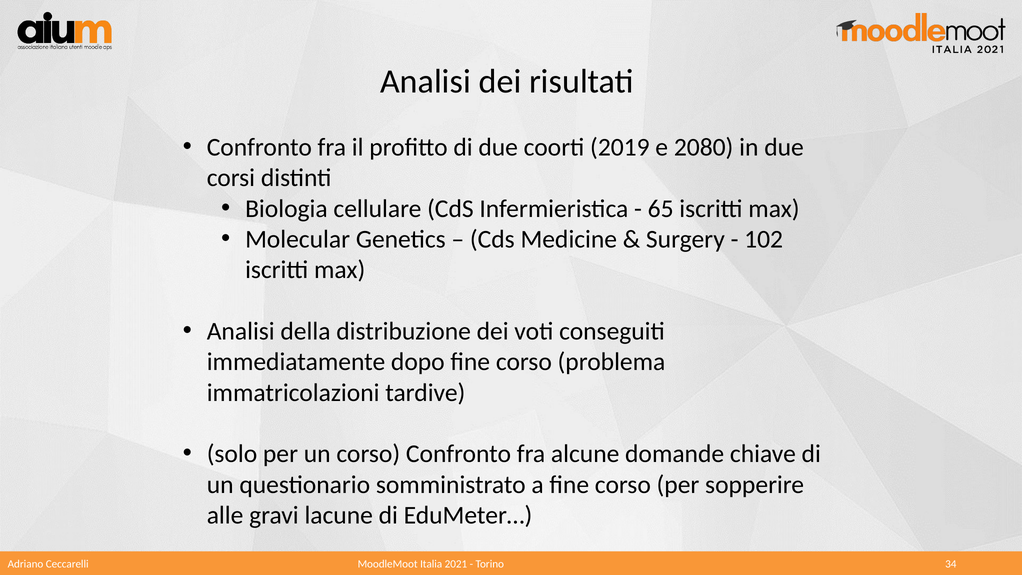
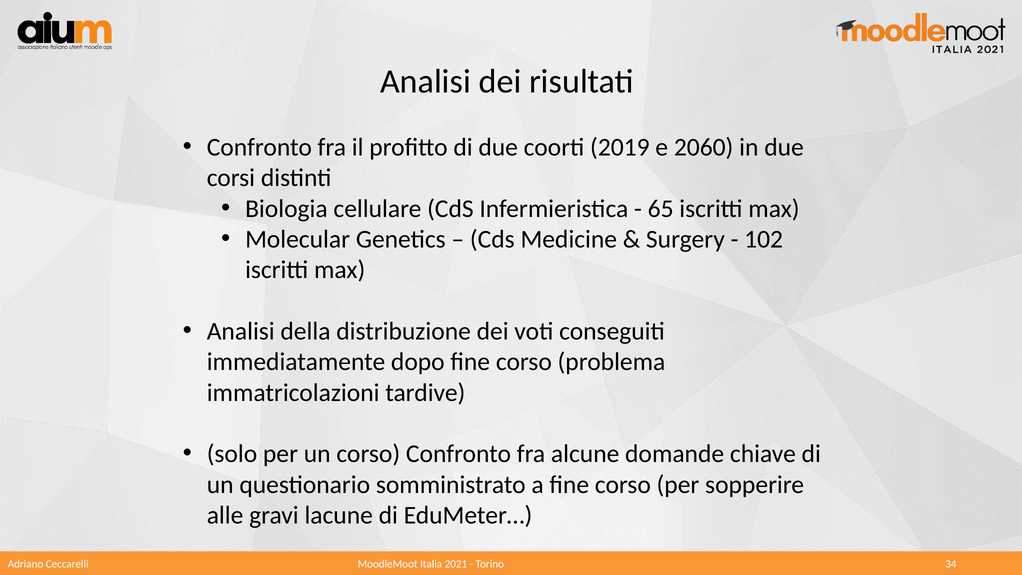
2080: 2080 -> 2060 (704, 147)
